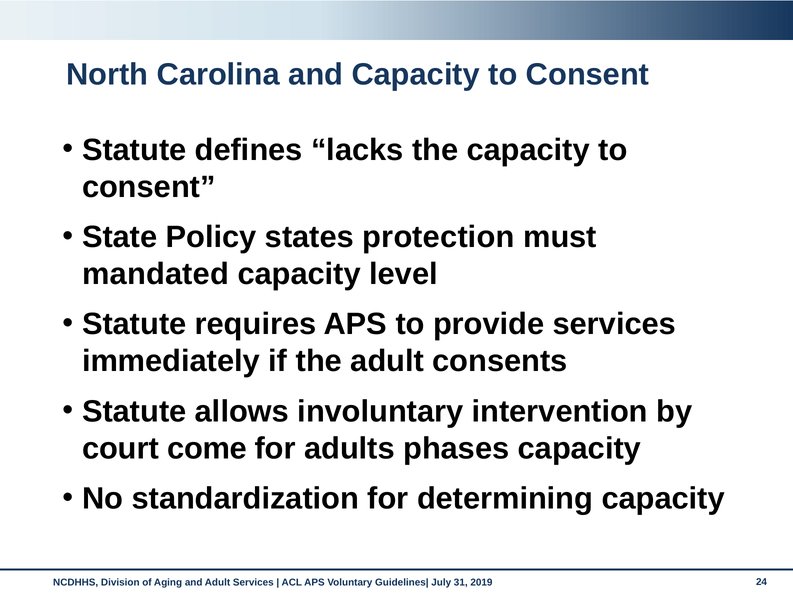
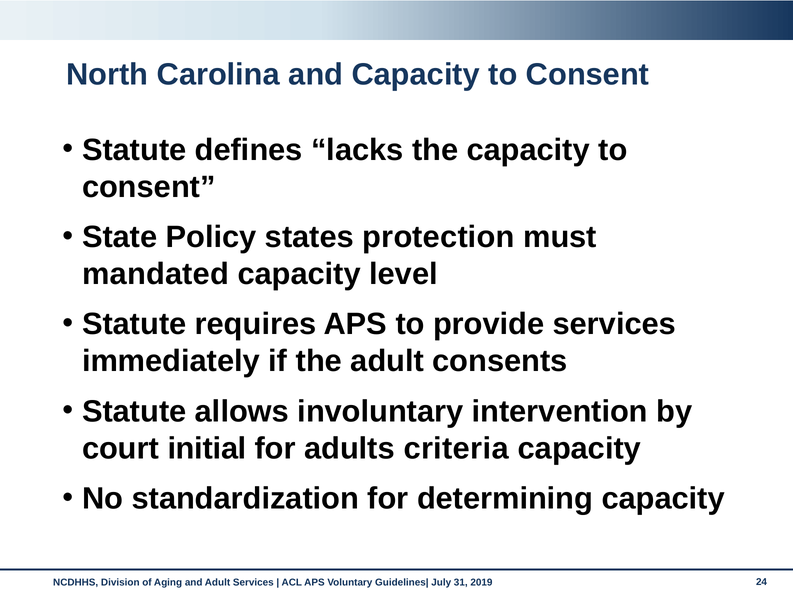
come: come -> initial (207, 449)
phases: phases -> criteria (456, 449)
